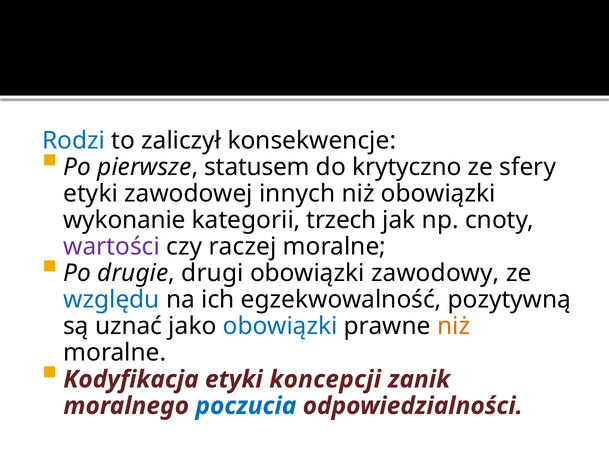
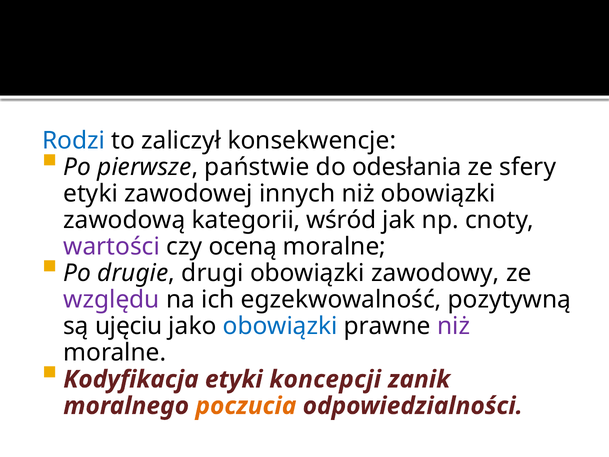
statusem: statusem -> państwie (257, 167)
krytyczno: krytyczno -> odesłania (407, 167)
wykonanie: wykonanie -> zawodową (124, 220)
trzech: trzech -> wśród (341, 220)
raczej: raczej -> oceną (243, 247)
względu colour: blue -> purple (111, 300)
uznać: uznać -> ujęciu (129, 326)
niż colour: orange -> purple (454, 326)
poczucia colour: blue -> orange (246, 406)
